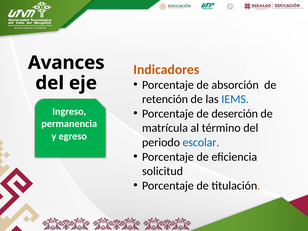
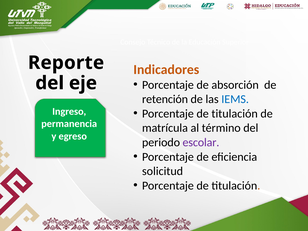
Avances: Avances -> Reporte (66, 63)
deserción: deserción -> titulación (235, 114)
escolar colour: blue -> purple (201, 142)
